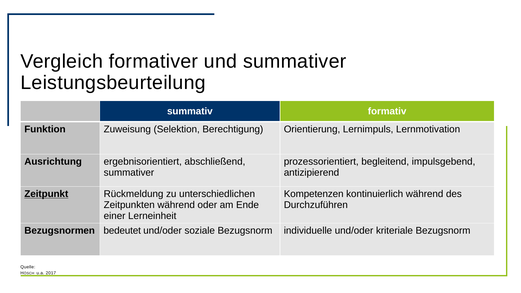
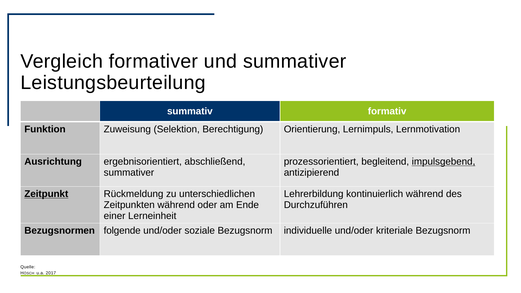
impulsgebend underline: none -> present (444, 162)
Kompetenzen: Kompetenzen -> Lehrerbildung (314, 194)
bedeutet: bedeutet -> folgende (122, 231)
